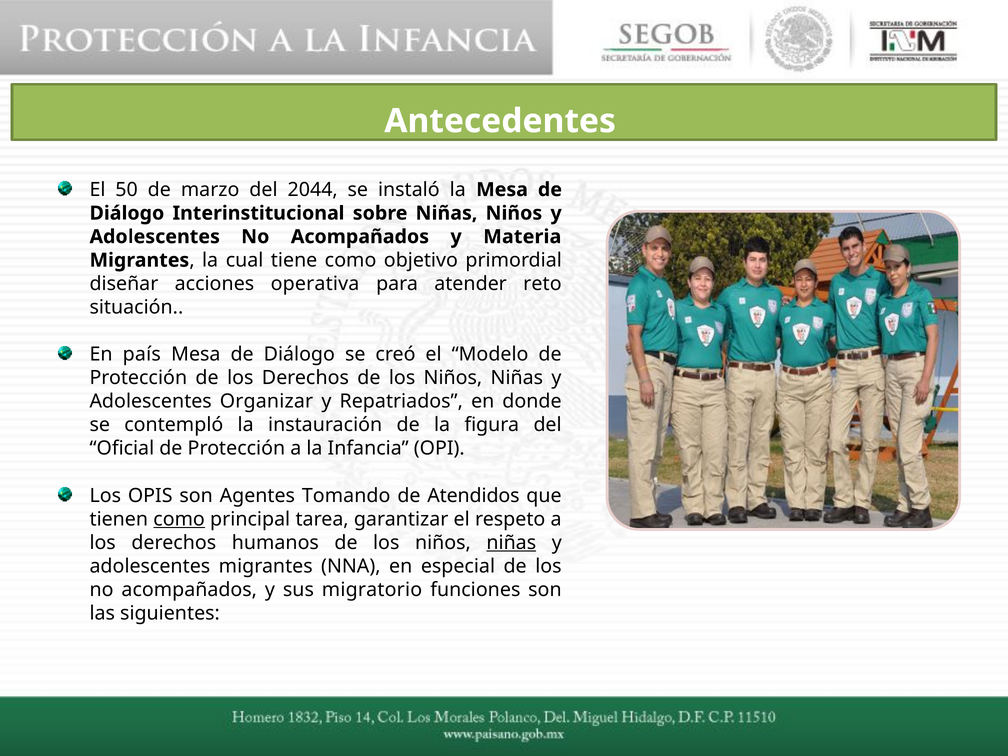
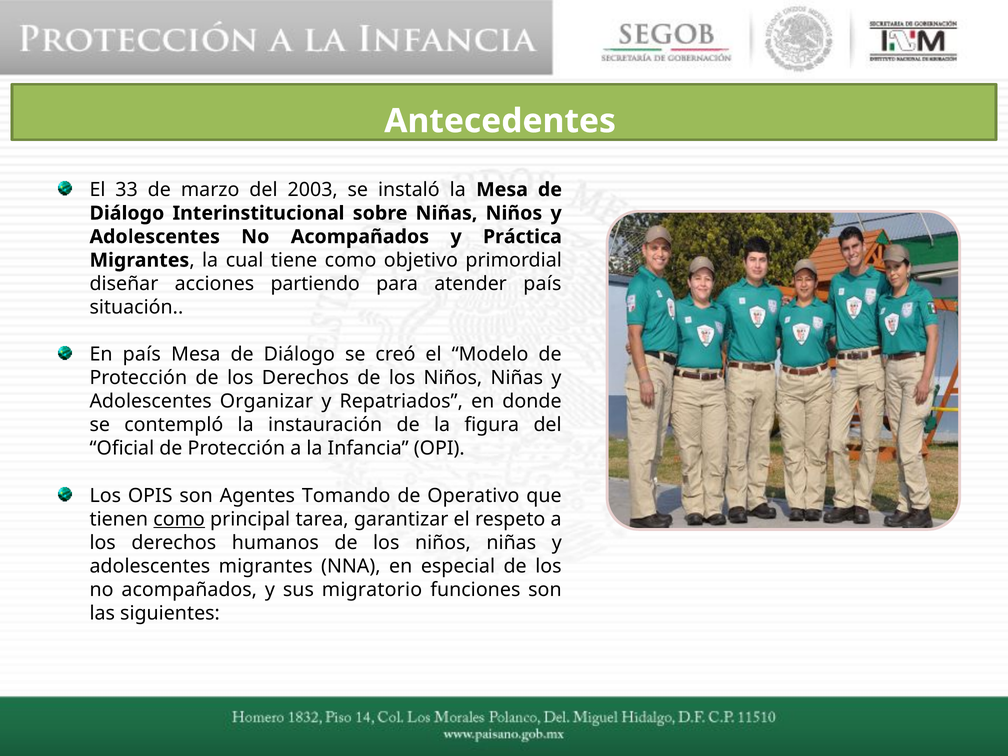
50: 50 -> 33 (127, 190)
2044: 2044 -> 2003 (313, 190)
Materia: Materia -> Práctica (522, 237)
operativa: operativa -> partiendo (315, 284)
atender reto: reto -> país (542, 284)
Atendidos: Atendidos -> Operativo (473, 496)
niñas underline: present -> none (511, 543)
